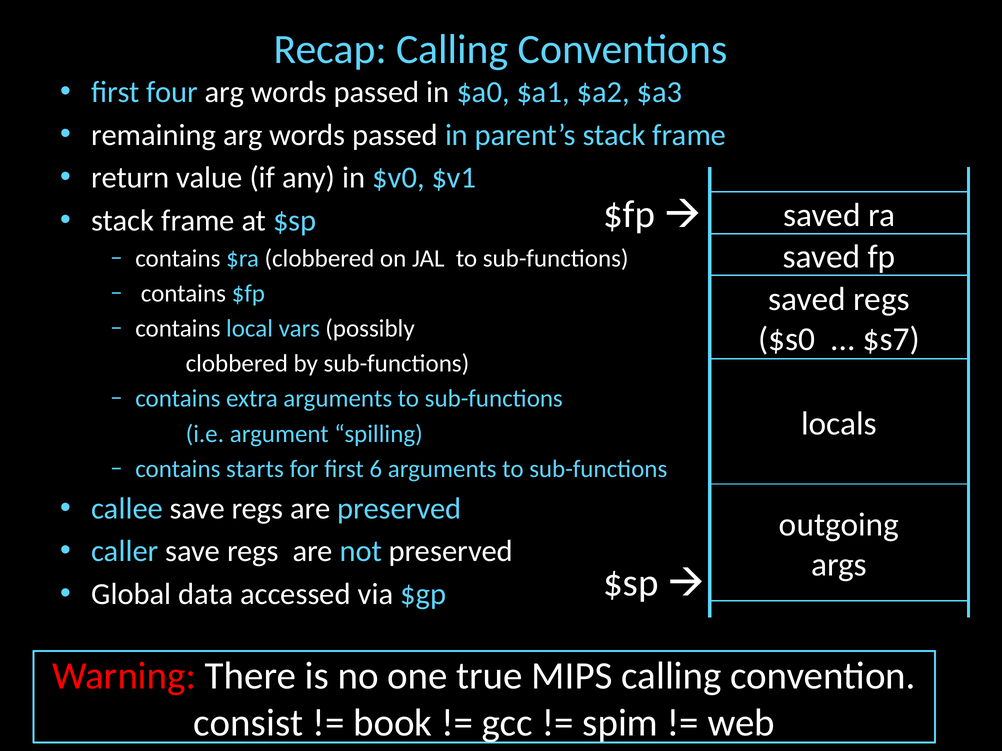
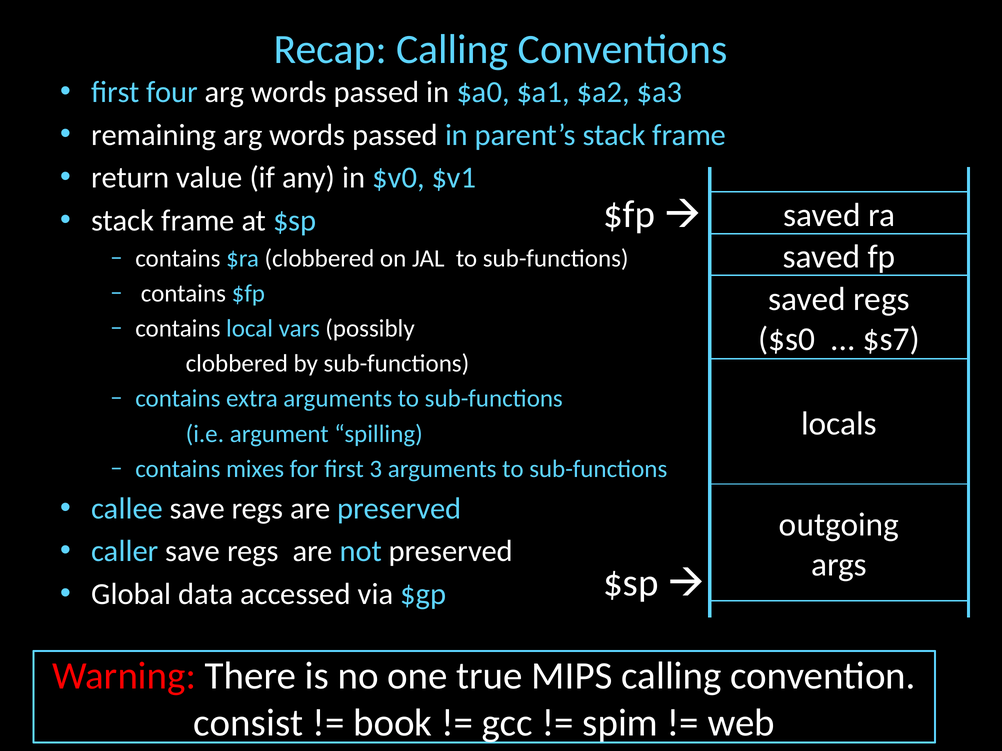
starts: starts -> mixes (255, 469)
6: 6 -> 3 (376, 469)
